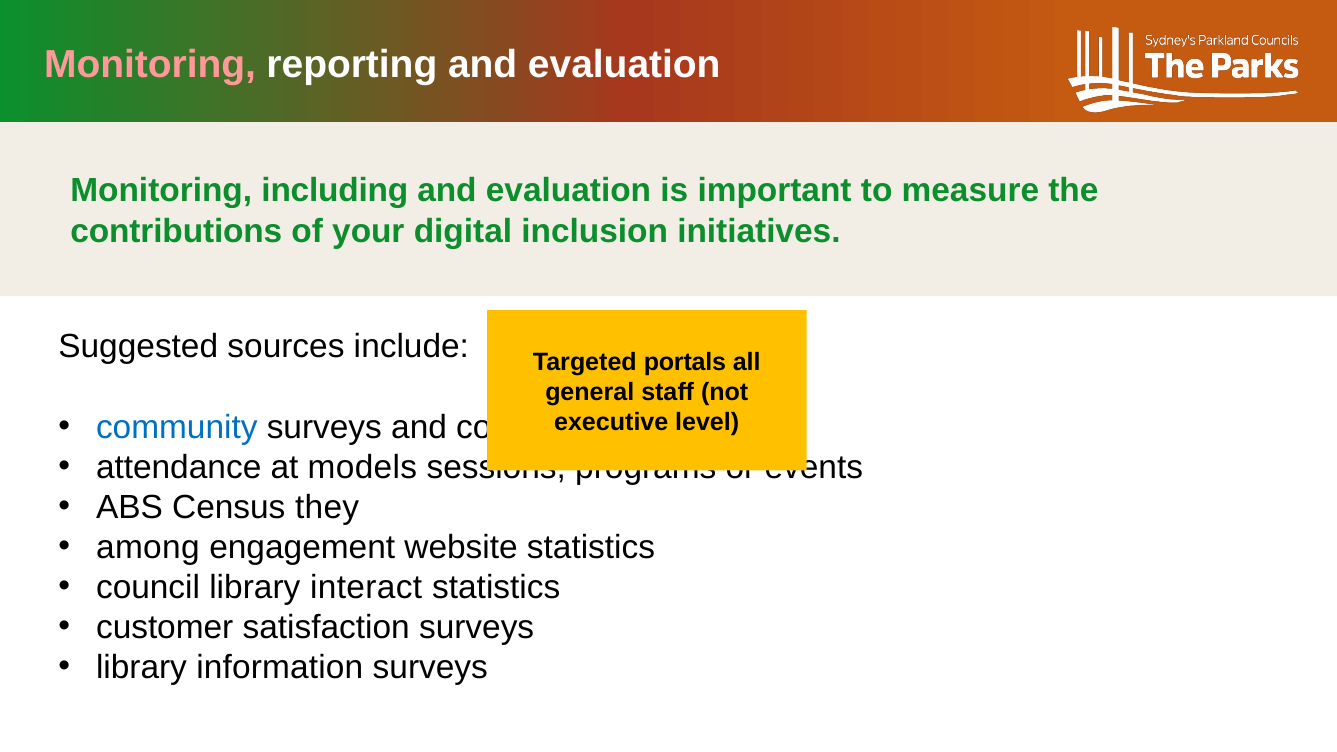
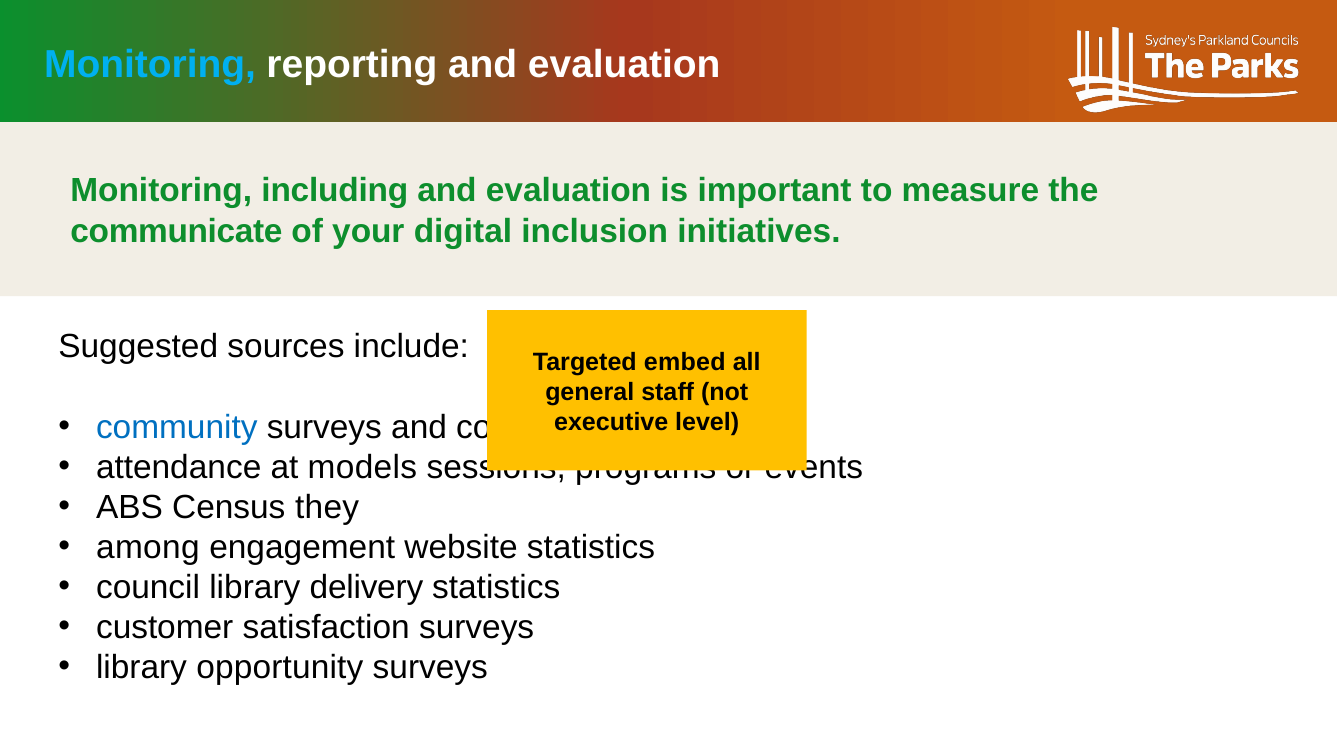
Monitoring colour: pink -> light blue (150, 64)
contributions: contributions -> communicate (176, 231)
portals: portals -> embed (685, 362)
interact: interact -> delivery (366, 587)
information: information -> opportunity (280, 668)
